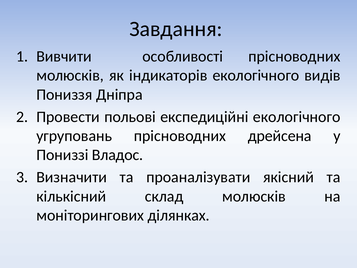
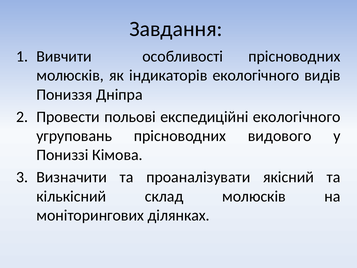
дрейсена: дрейсена -> видового (280, 136)
Владос: Владос -> Кімова (117, 155)
